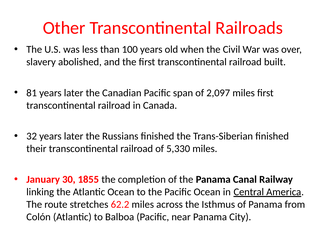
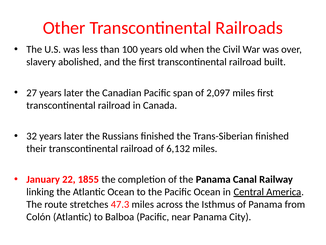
81: 81 -> 27 (32, 93)
5,330: 5,330 -> 6,132 (178, 148)
30: 30 -> 22 (69, 179)
62.2: 62.2 -> 47.3 (120, 204)
